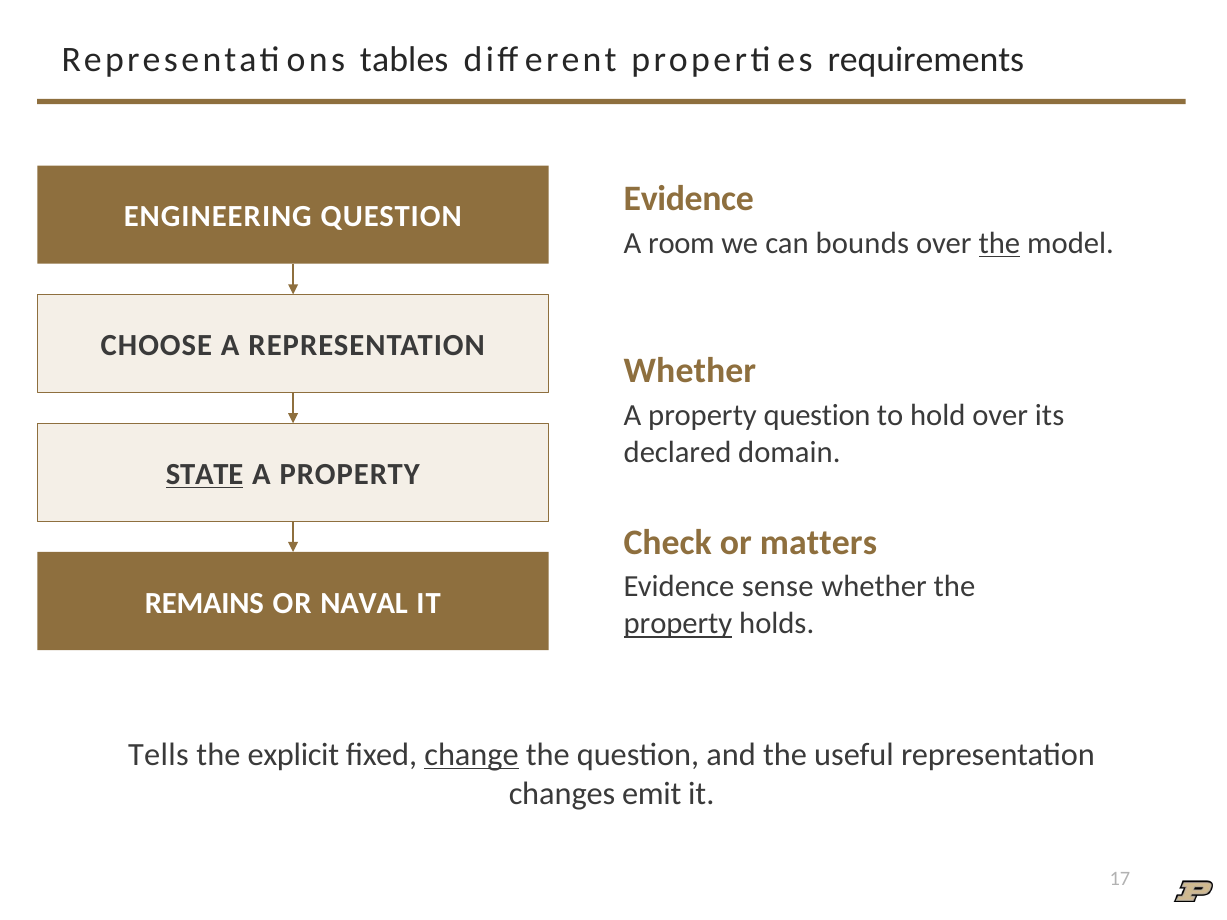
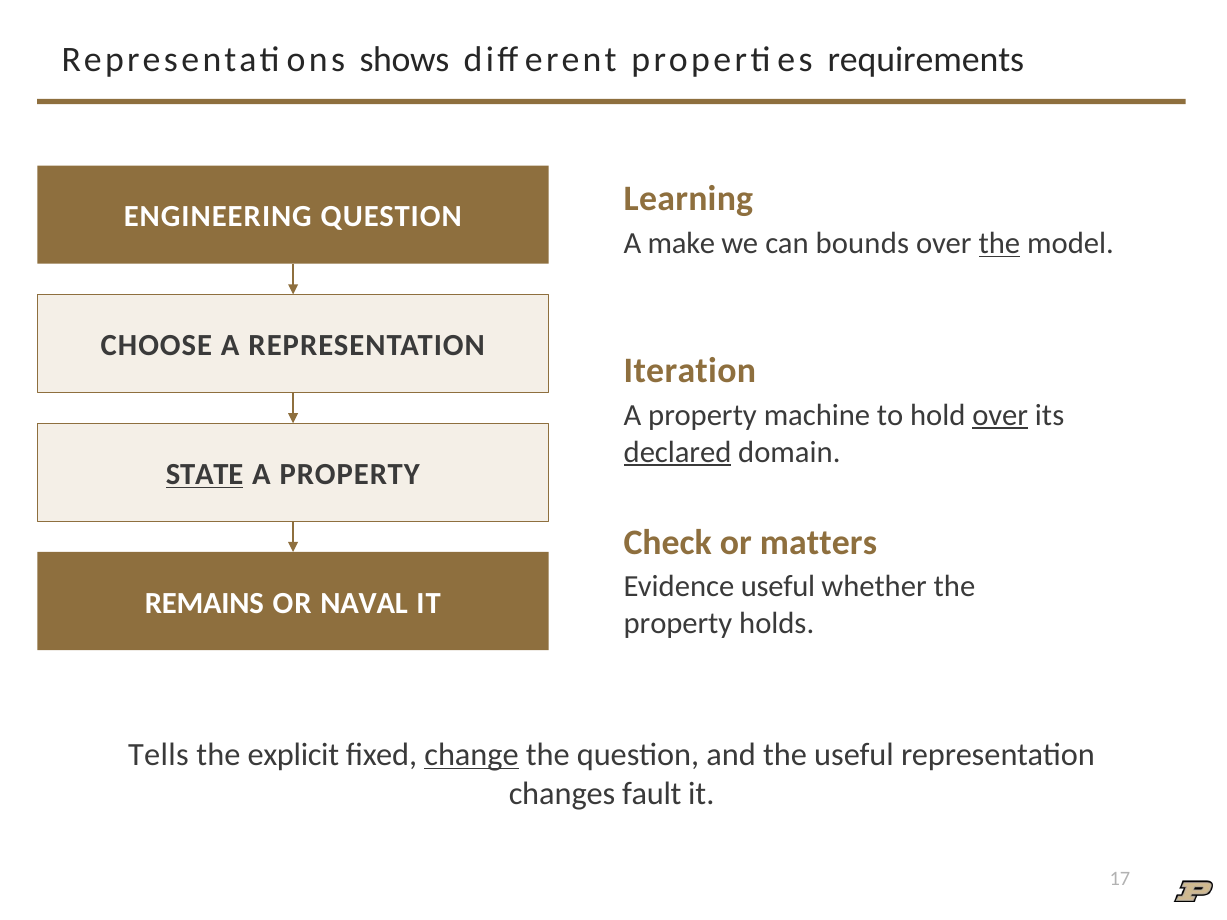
tables: tables -> shows (404, 59)
Evidence: Evidence -> Learning (688, 199)
room: room -> make (681, 243)
Whether: Whether -> Iteration (690, 371)
property question: question -> machine (817, 415)
over underline: none -> present (1000, 415)
declared underline: none -> present (678, 452)
Evidence sense: sense -> useful (778, 587)
property underline: present -> none (678, 624)
emit: emit -> fault (652, 794)
